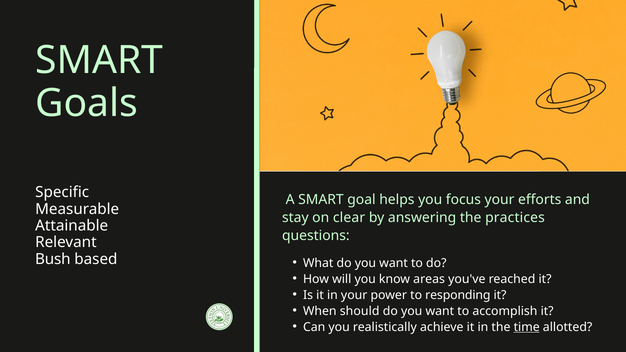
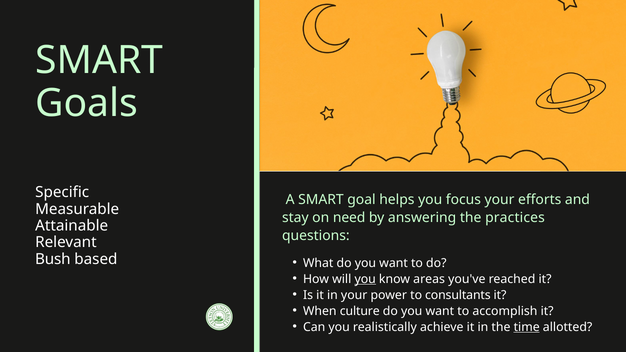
clear: clear -> need (349, 218)
you underline: none -> present (365, 279)
responding: responding -> consultants (458, 295)
should: should -> culture (360, 311)
